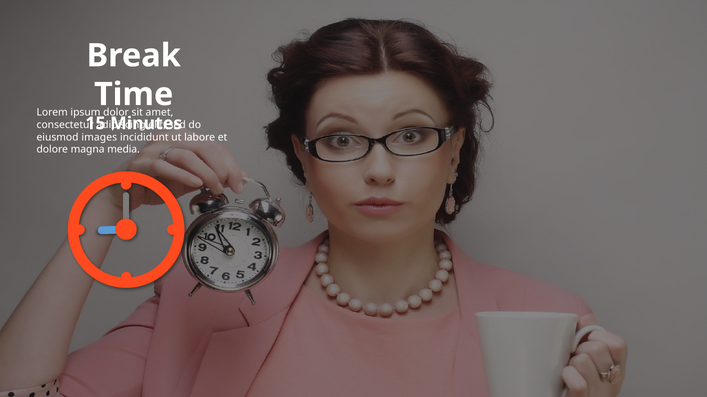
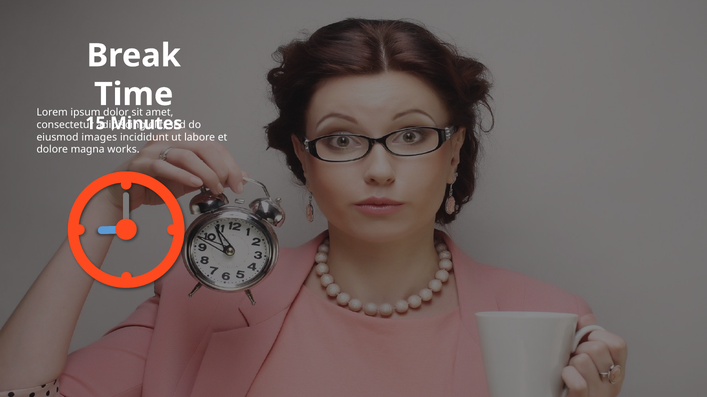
media: media -> works (123, 150)
